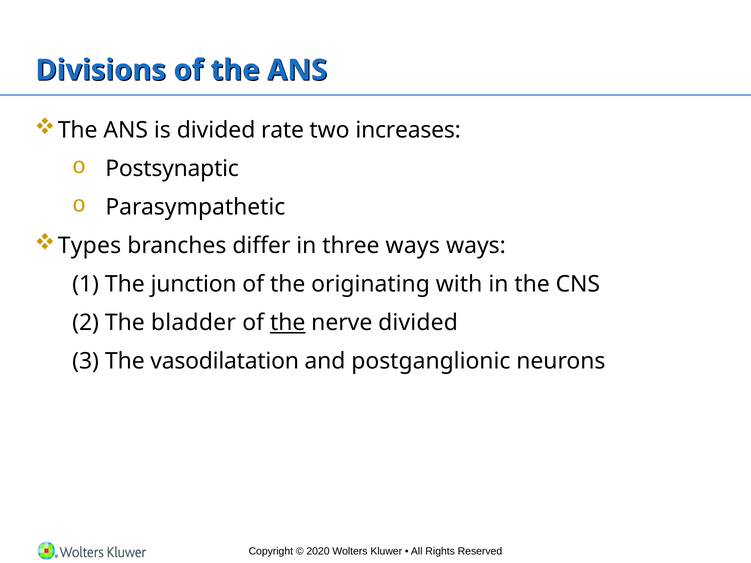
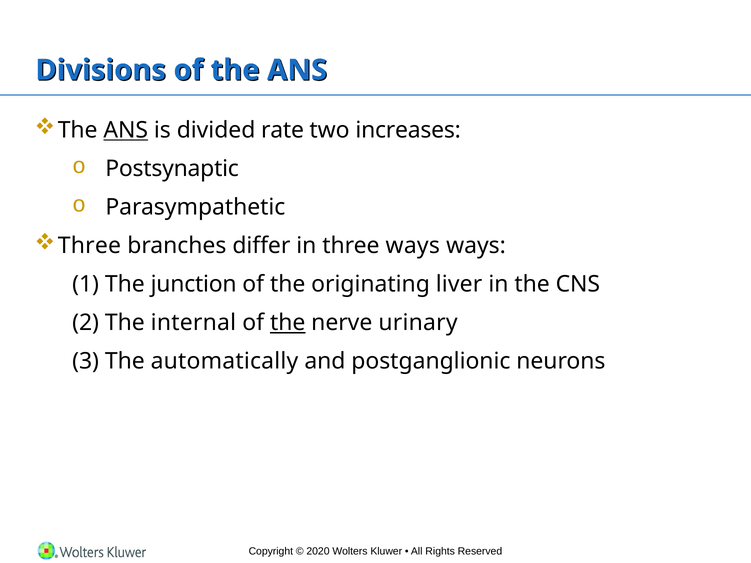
ANS underline: none -> present (126, 130)
Types: Types -> Three (89, 246)
with: with -> liver (459, 284)
bladder: bladder -> internal (193, 323)
nerve divided: divided -> urinary (418, 323)
vasodilatation: vasodilatation -> automatically (224, 362)
